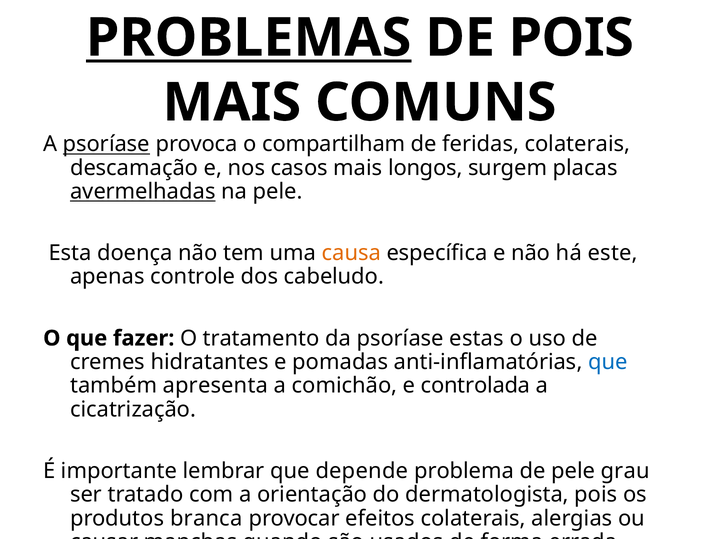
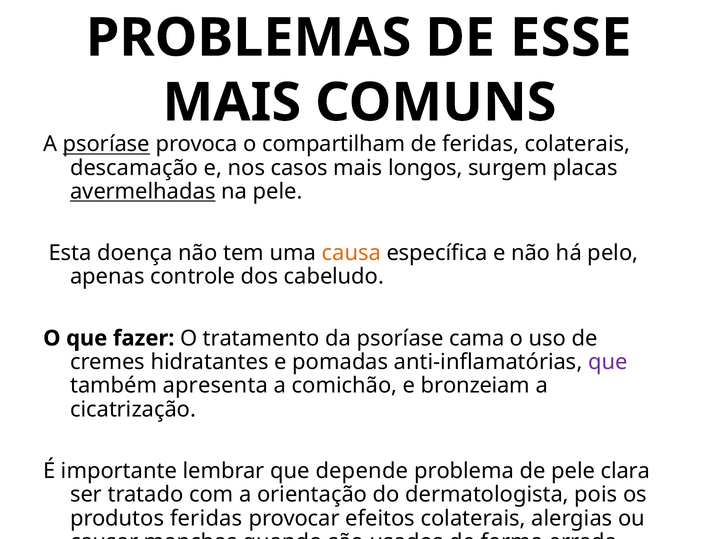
PROBLEMAS underline: present -> none (249, 38)
DE POIS: POIS -> ESSE (571, 38)
este: este -> pelo (613, 253)
estas: estas -> cama (477, 338)
que colour: blue -> purple (608, 362)
controlada: controlada -> bronzeiam (475, 386)
grau: grau -> clara (625, 471)
produtos branca: branca -> feridas (206, 519)
